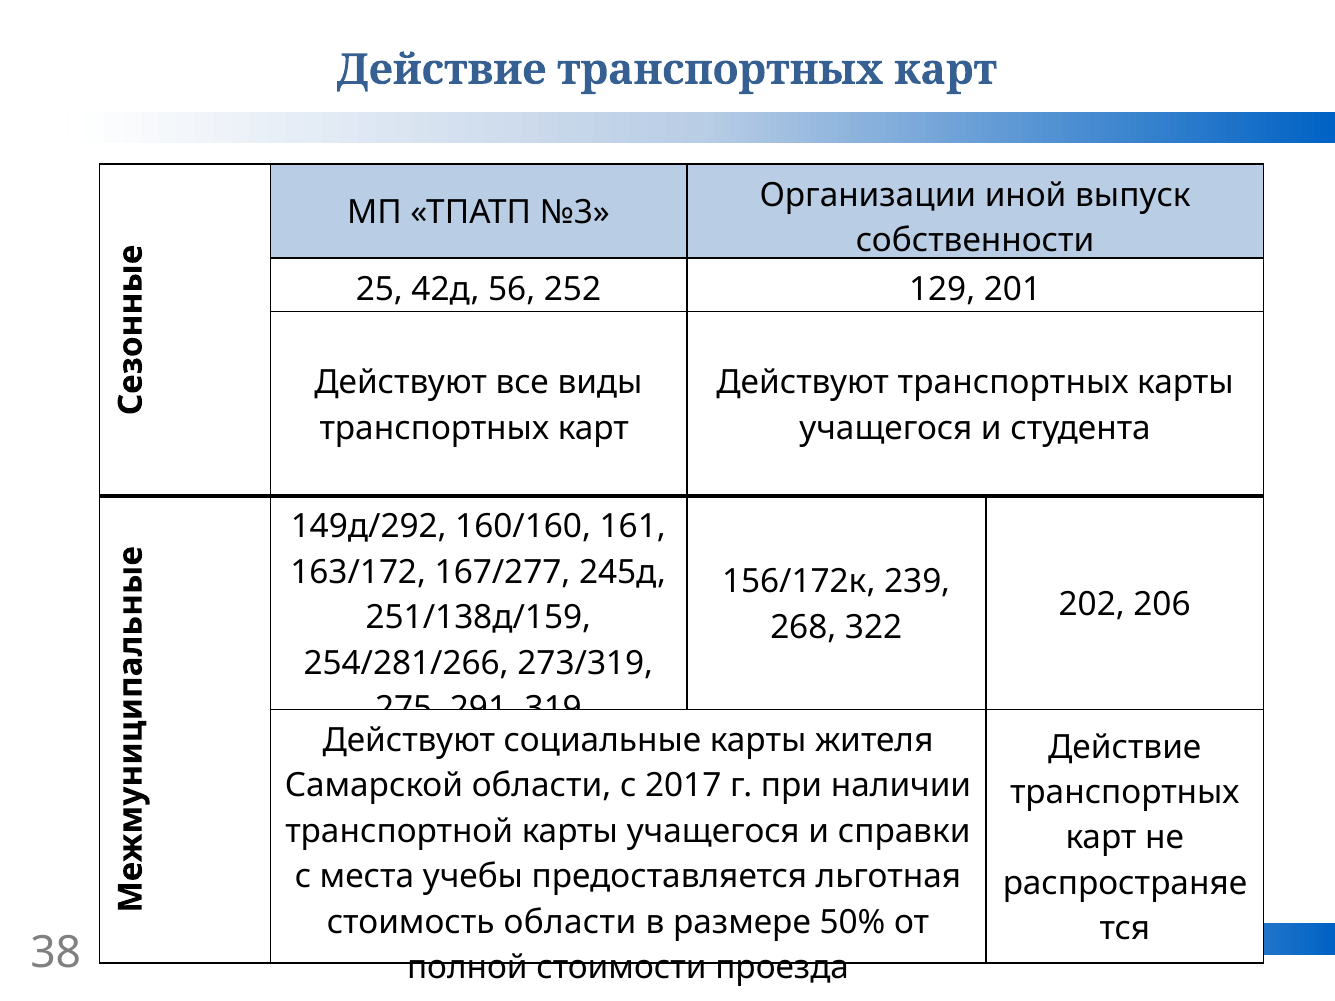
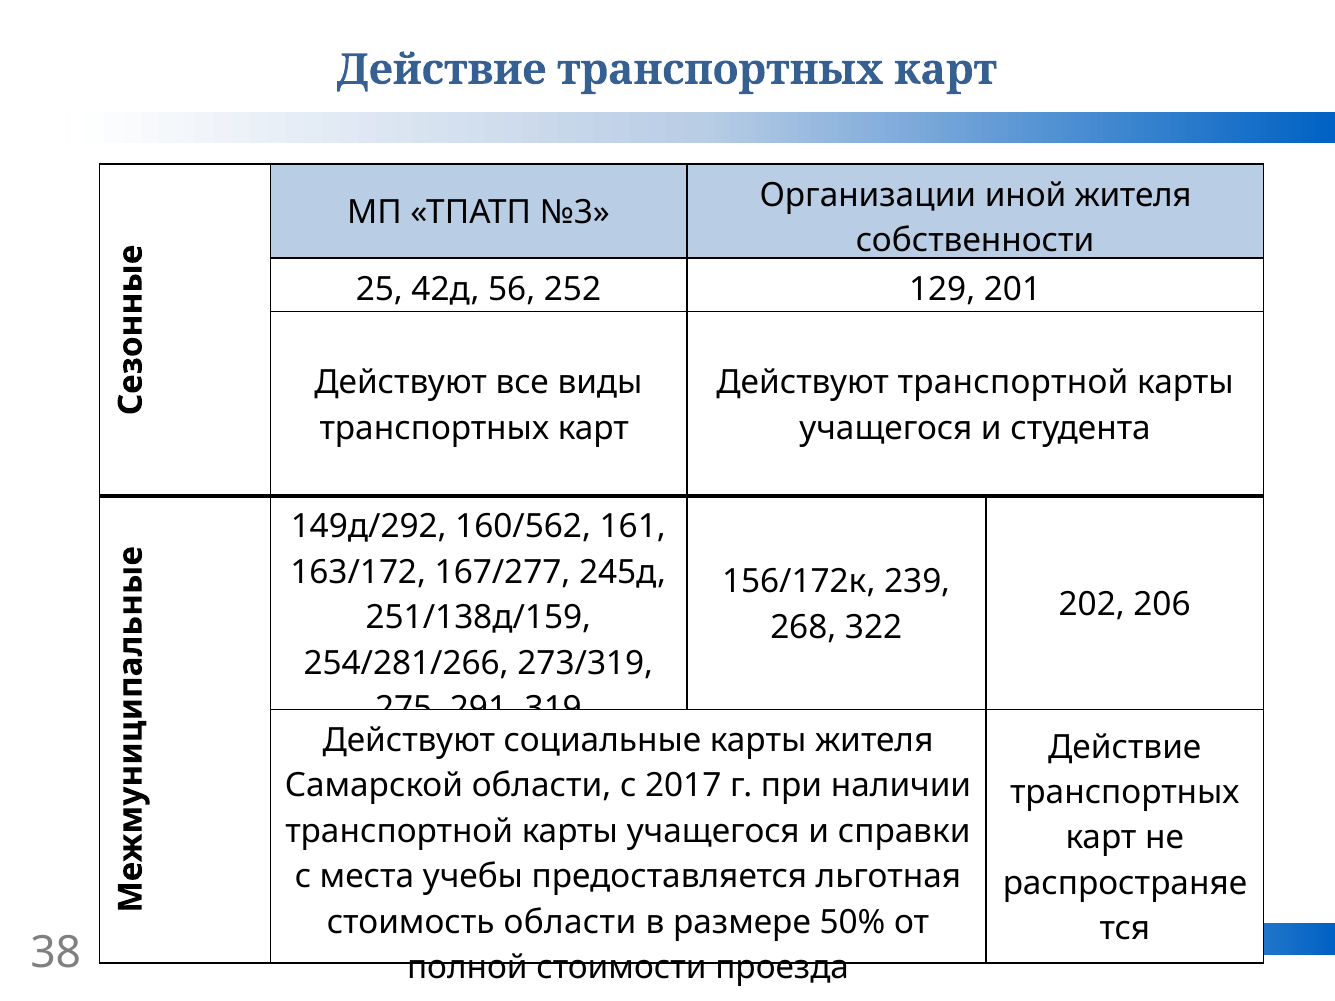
иной выпуск: выпуск -> жителя (1133, 195)
Действуют транспортных: транспортных -> транспортной (1013, 383)
160/160: 160/160 -> 160/562 (523, 527)
